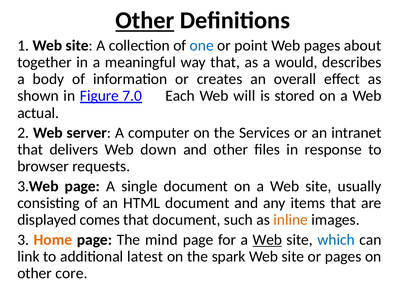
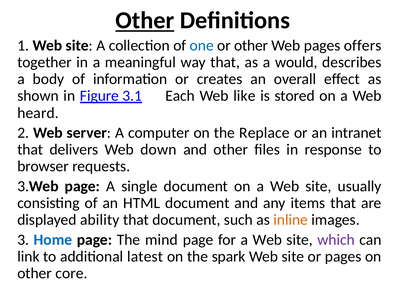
or point: point -> other (251, 46)
about: about -> offers (363, 46)
7.0: 7.0 -> 3.1 (132, 96)
will: will -> like (244, 96)
actual: actual -> heard (38, 113)
Services: Services -> Replace (264, 133)
comes: comes -> ability (100, 220)
Home colour: orange -> blue (53, 240)
Web underline: present -> none (267, 240)
which colour: blue -> purple (336, 240)
